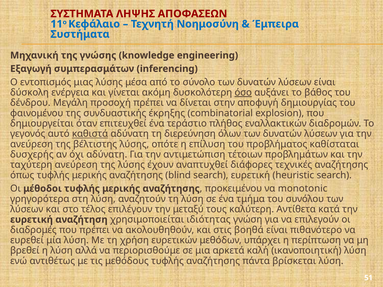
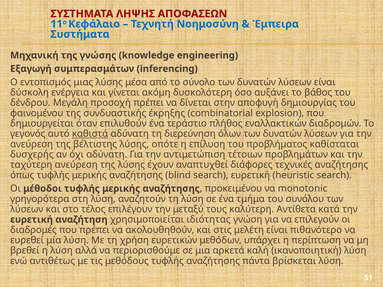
όσο underline: present -> none (243, 93)
επιτευχθεί: επιτευχθεί -> επιλυθούν (123, 124)
βοηθά: βοηθά -> μελέτη (249, 230)
